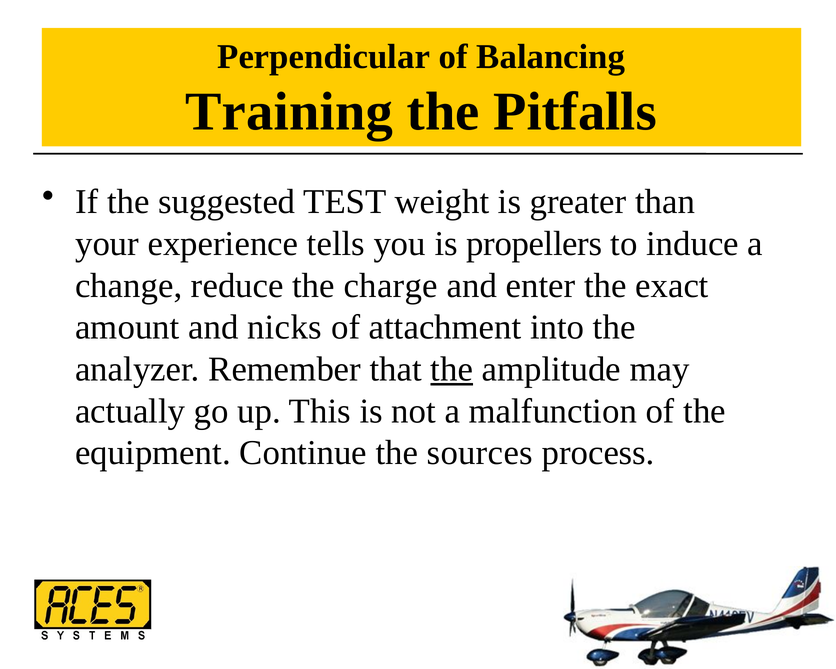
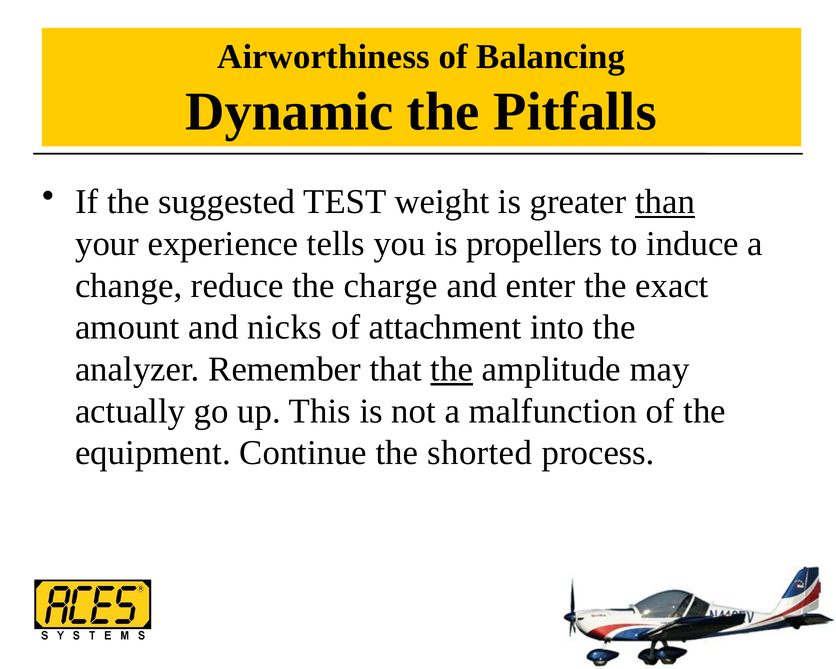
Perpendicular: Perpendicular -> Airworthiness (324, 57)
Training: Training -> Dynamic (289, 112)
than underline: none -> present (665, 202)
sources: sources -> shorted (480, 453)
